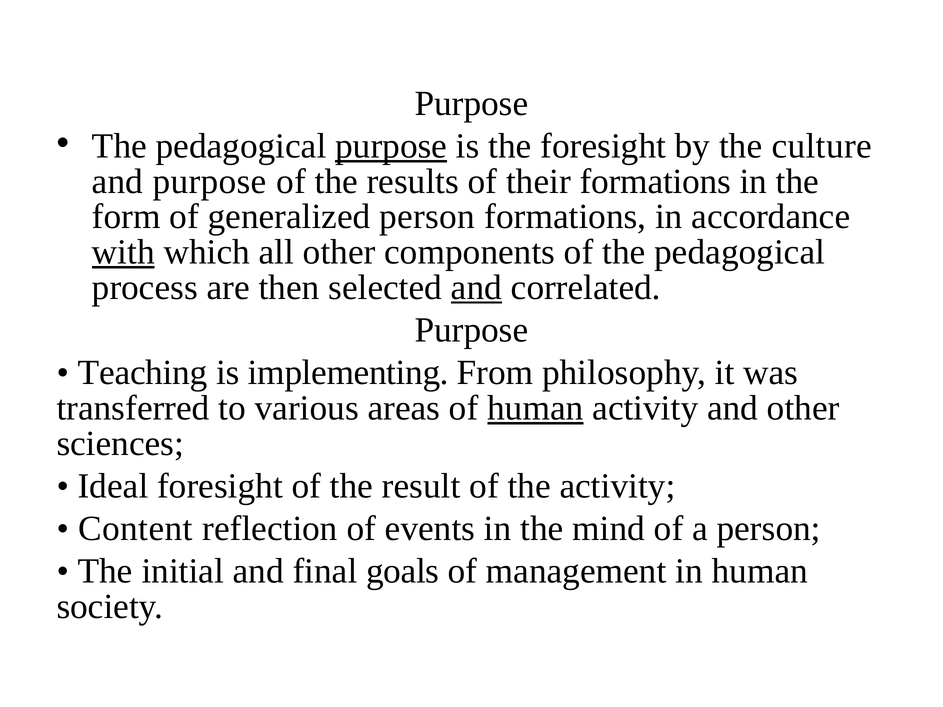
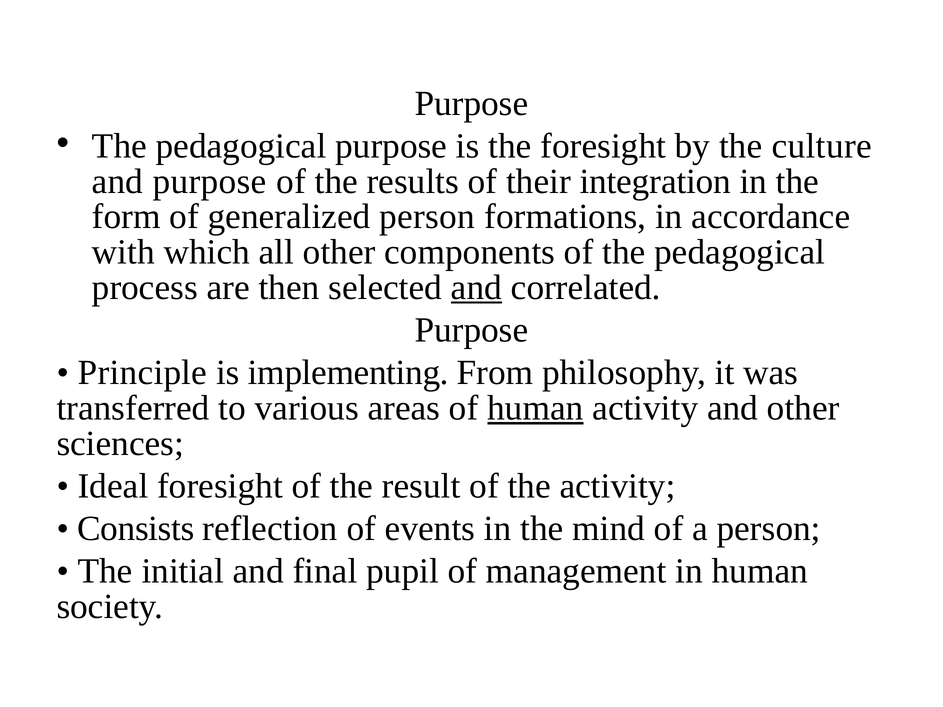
purpose underline: present -> none (391, 146)
their formations: formations -> integration (655, 181)
with underline: present -> none (123, 252)
Teaching: Teaching -> Principle (142, 373)
Content: Content -> Consists (136, 529)
goals: goals -> pupil (402, 571)
